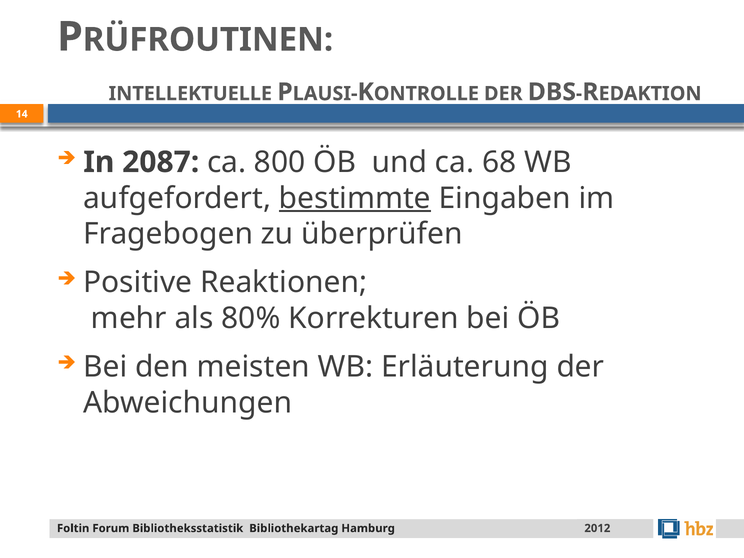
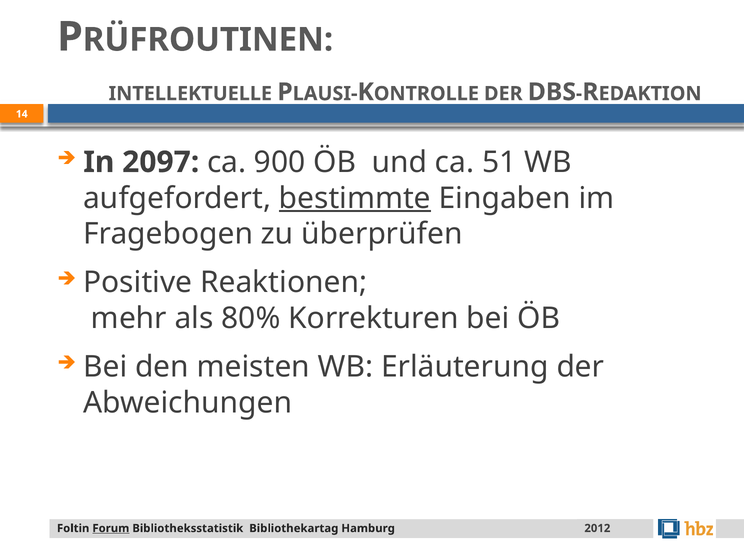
2087: 2087 -> 2097 (161, 162)
800: 800 -> 900 (280, 162)
68: 68 -> 51 (499, 162)
Forum underline: none -> present (111, 528)
